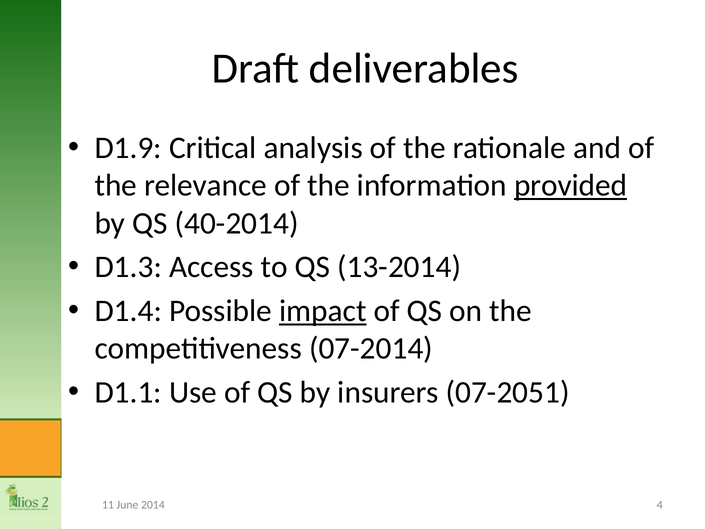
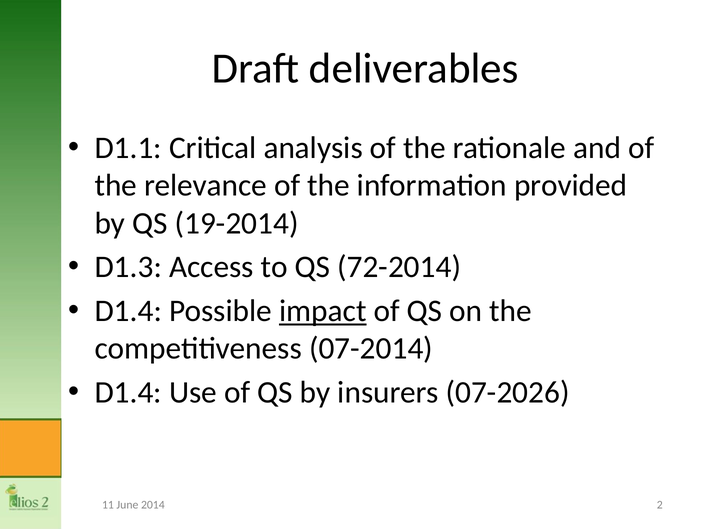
D1.9: D1.9 -> D1.1 (128, 148)
provided underline: present -> none (571, 186)
40-2014: 40-2014 -> 19-2014 (237, 223)
13-2014: 13-2014 -> 72-2014 (399, 267)
D1.1: D1.1 -> D1.4 (128, 392)
07-2051: 07-2051 -> 07-2026 (508, 392)
4: 4 -> 2 (660, 505)
